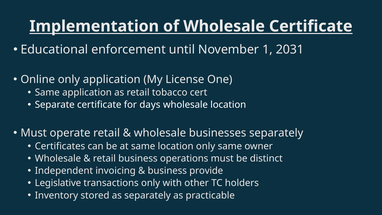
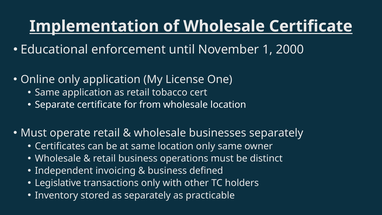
2031: 2031 -> 2000 (290, 50)
days: days -> from (150, 105)
provide: provide -> defined (206, 171)
